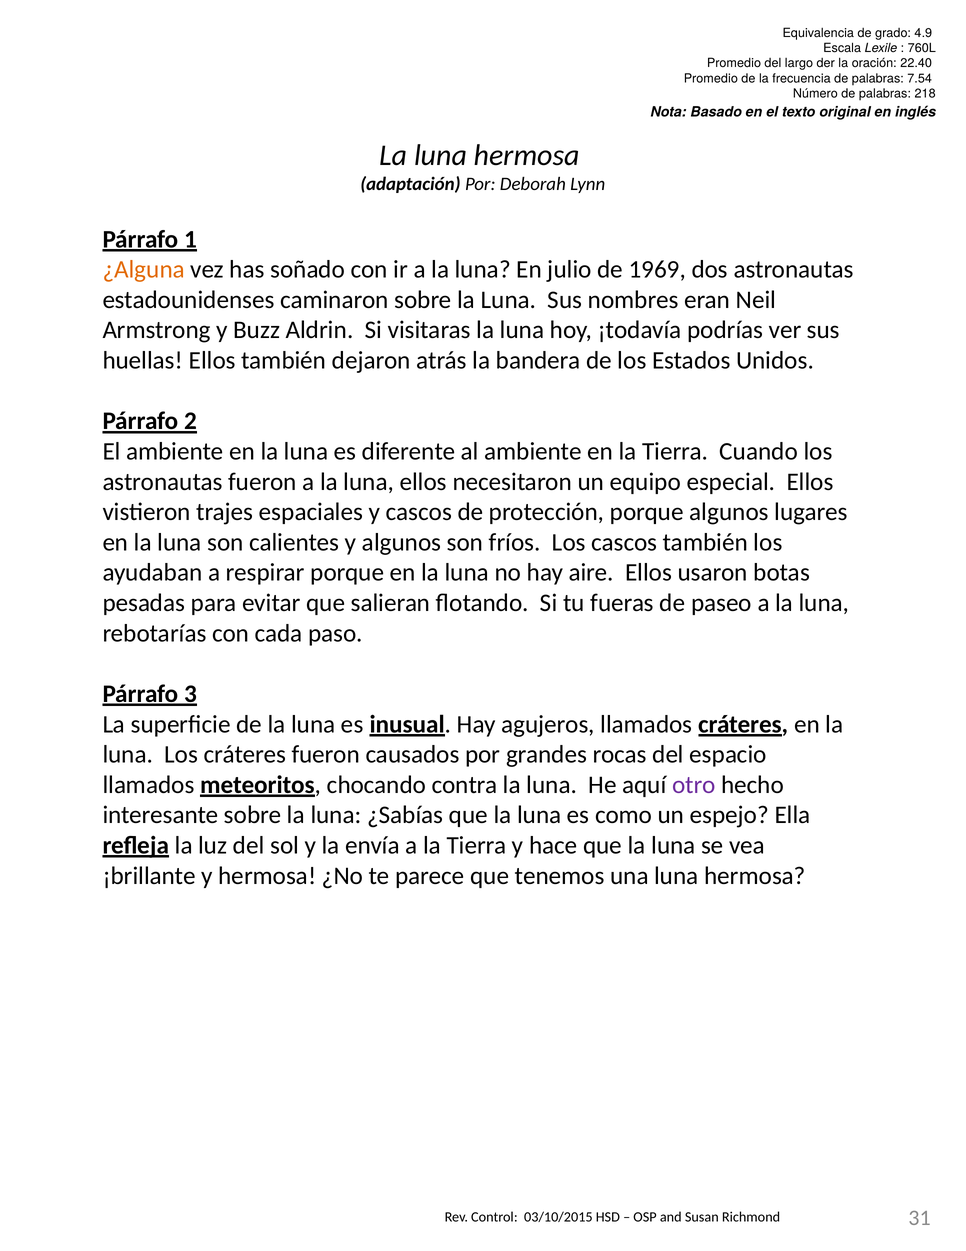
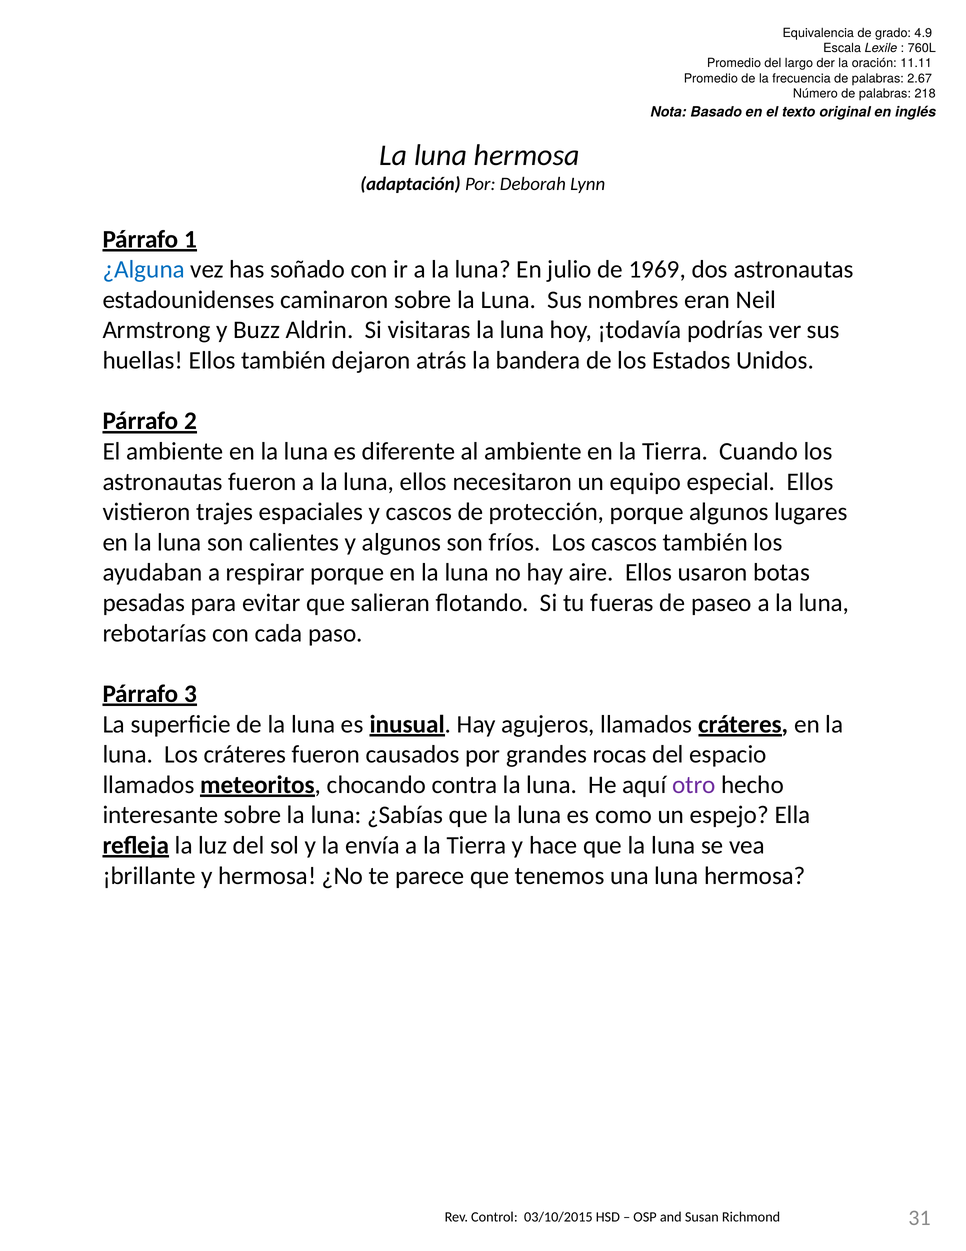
22.40: 22.40 -> 11.11 (916, 63)
7.54: 7.54 -> 2.67 (920, 78)
¿Alguna colour: orange -> blue (144, 269)
